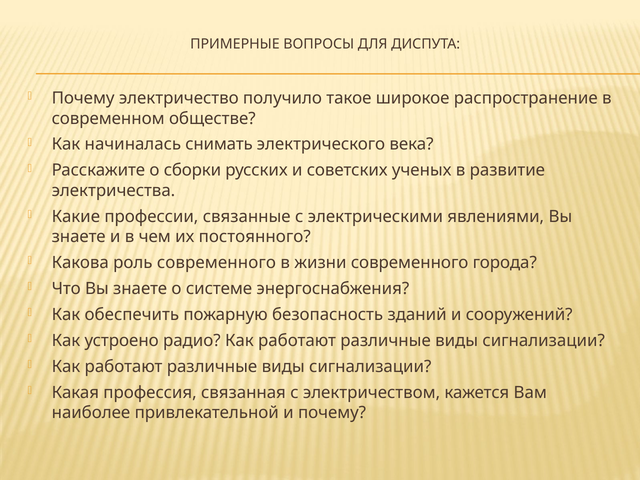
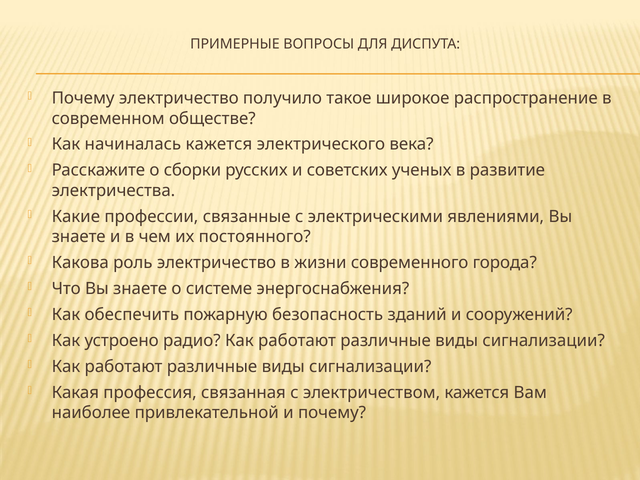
начиналась снимать: снимать -> кажется (219, 144)
роль современного: современного -> электричество (217, 263)
